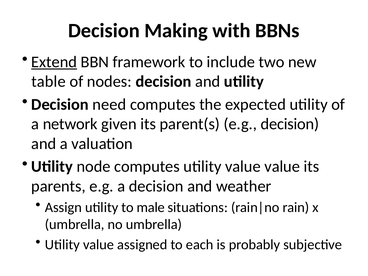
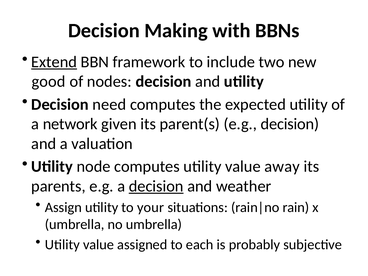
table: table -> good (49, 82)
value value: value -> away (282, 167)
decision underline: none -> present (156, 186)
male: male -> your (151, 207)
